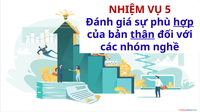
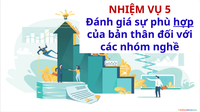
thân underline: present -> none (142, 35)
